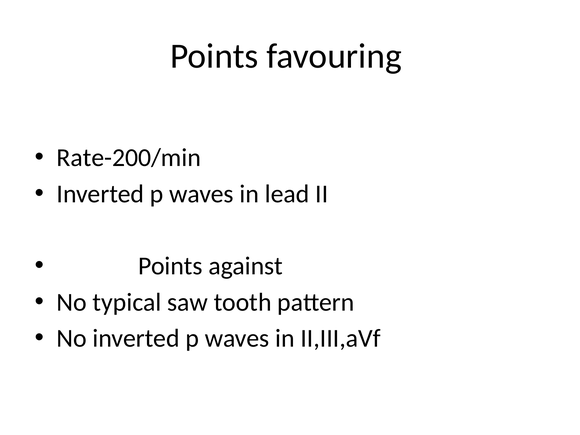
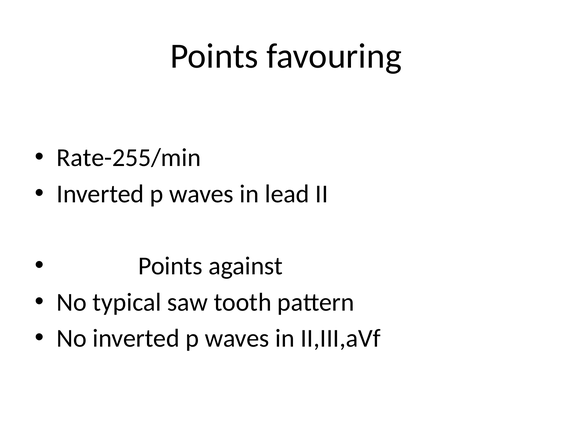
Rate-200/min: Rate-200/min -> Rate-255/min (129, 158)
